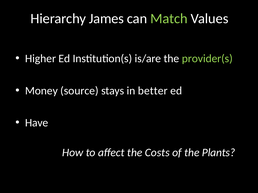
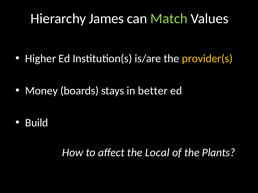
provider(s colour: light green -> yellow (207, 59)
source: source -> boards (80, 91)
Have: Have -> Build (37, 123)
Costs: Costs -> Local (157, 153)
